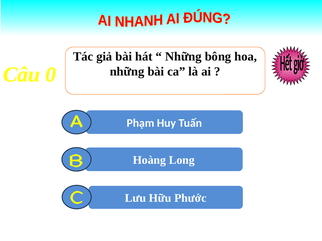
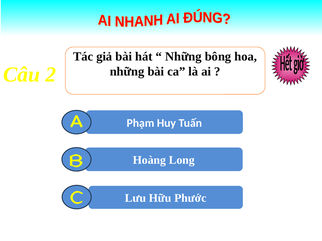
0: 0 -> 2 (51, 75)
